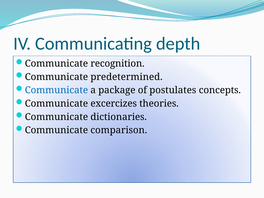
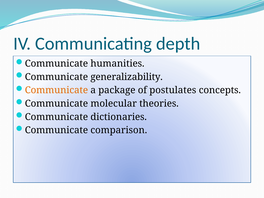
recognition: recognition -> humanities (117, 64)
predetermined: predetermined -> generalizability (127, 77)
Communicate colour: blue -> orange (56, 90)
excercizes: excercizes -> molecular (114, 104)
